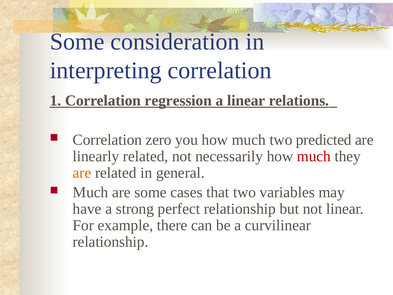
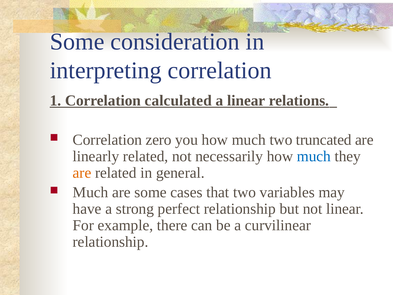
regression: regression -> calculated (178, 100)
predicted: predicted -> truncated (324, 140)
much colour: red -> blue (314, 156)
